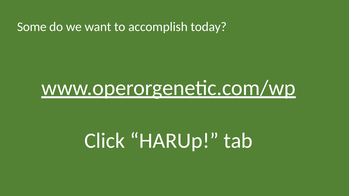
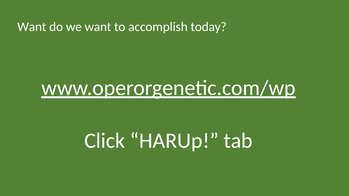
Some: Some -> Want (32, 27)
